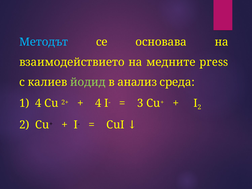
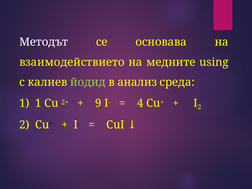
Методът colour: light blue -> white (44, 42)
press: press -> using (214, 62)
1 4: 4 -> 1 (38, 103)
4: 4 -> 9 (98, 103)
3: 3 -> 4 (140, 103)
